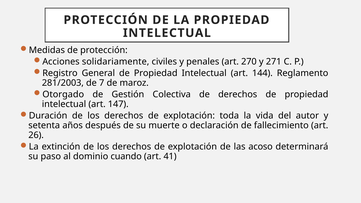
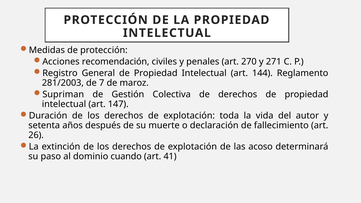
solidariamente: solidariamente -> recomendación (116, 62)
Otorgado: Otorgado -> Supriman (63, 94)
